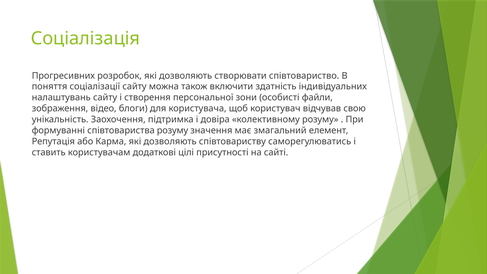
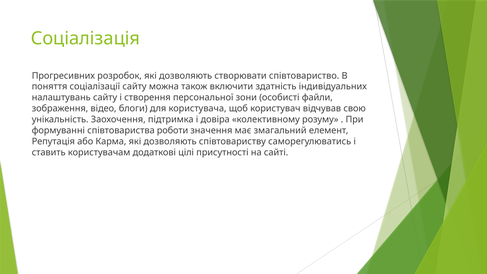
співтовариства розуму: розуму -> роботи (173, 130)
